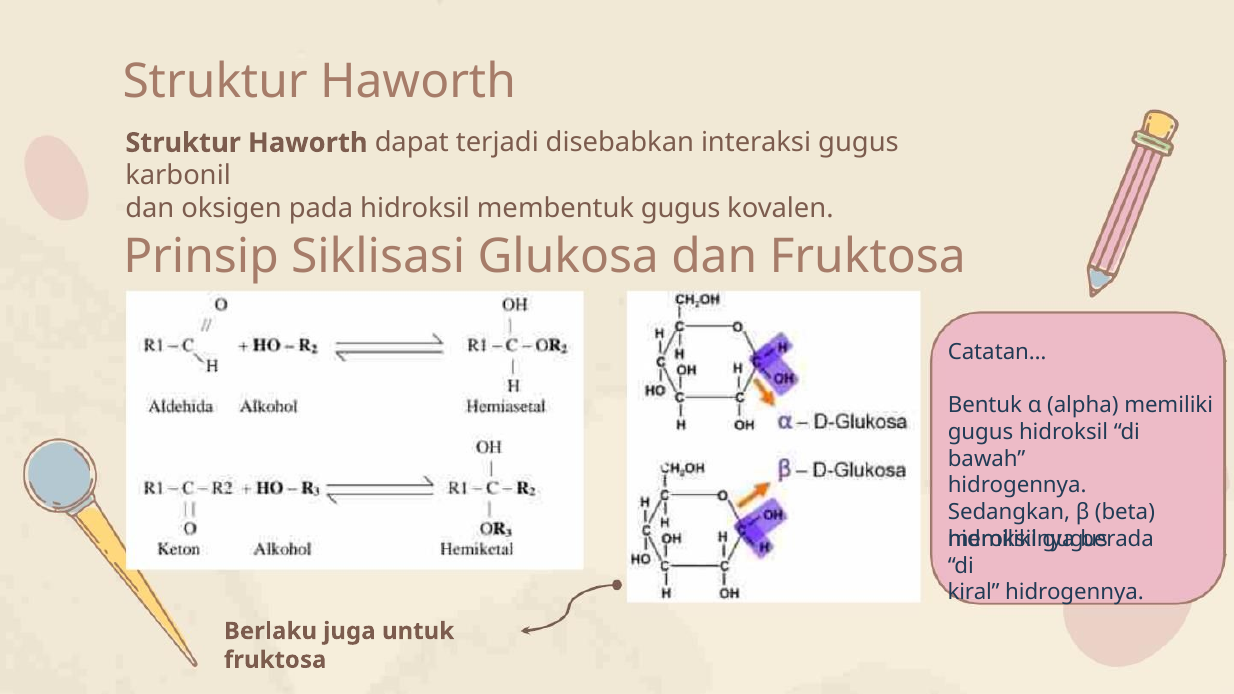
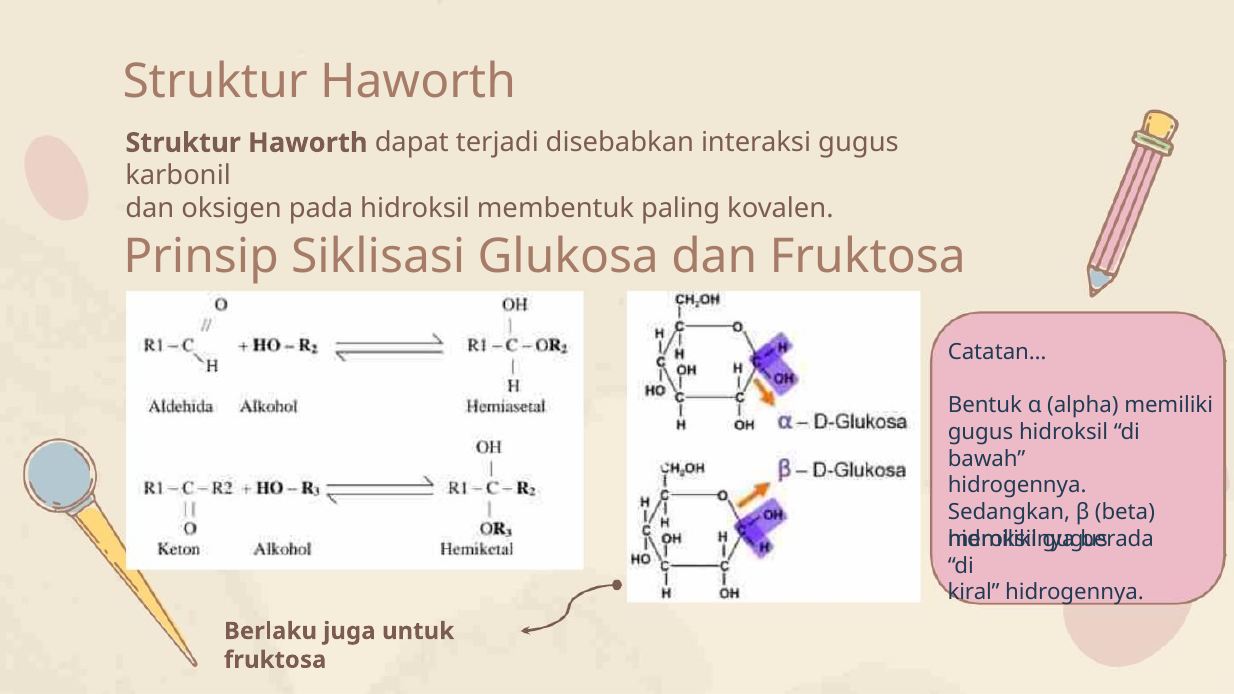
membentuk gugus: gugus -> paling (681, 209)
